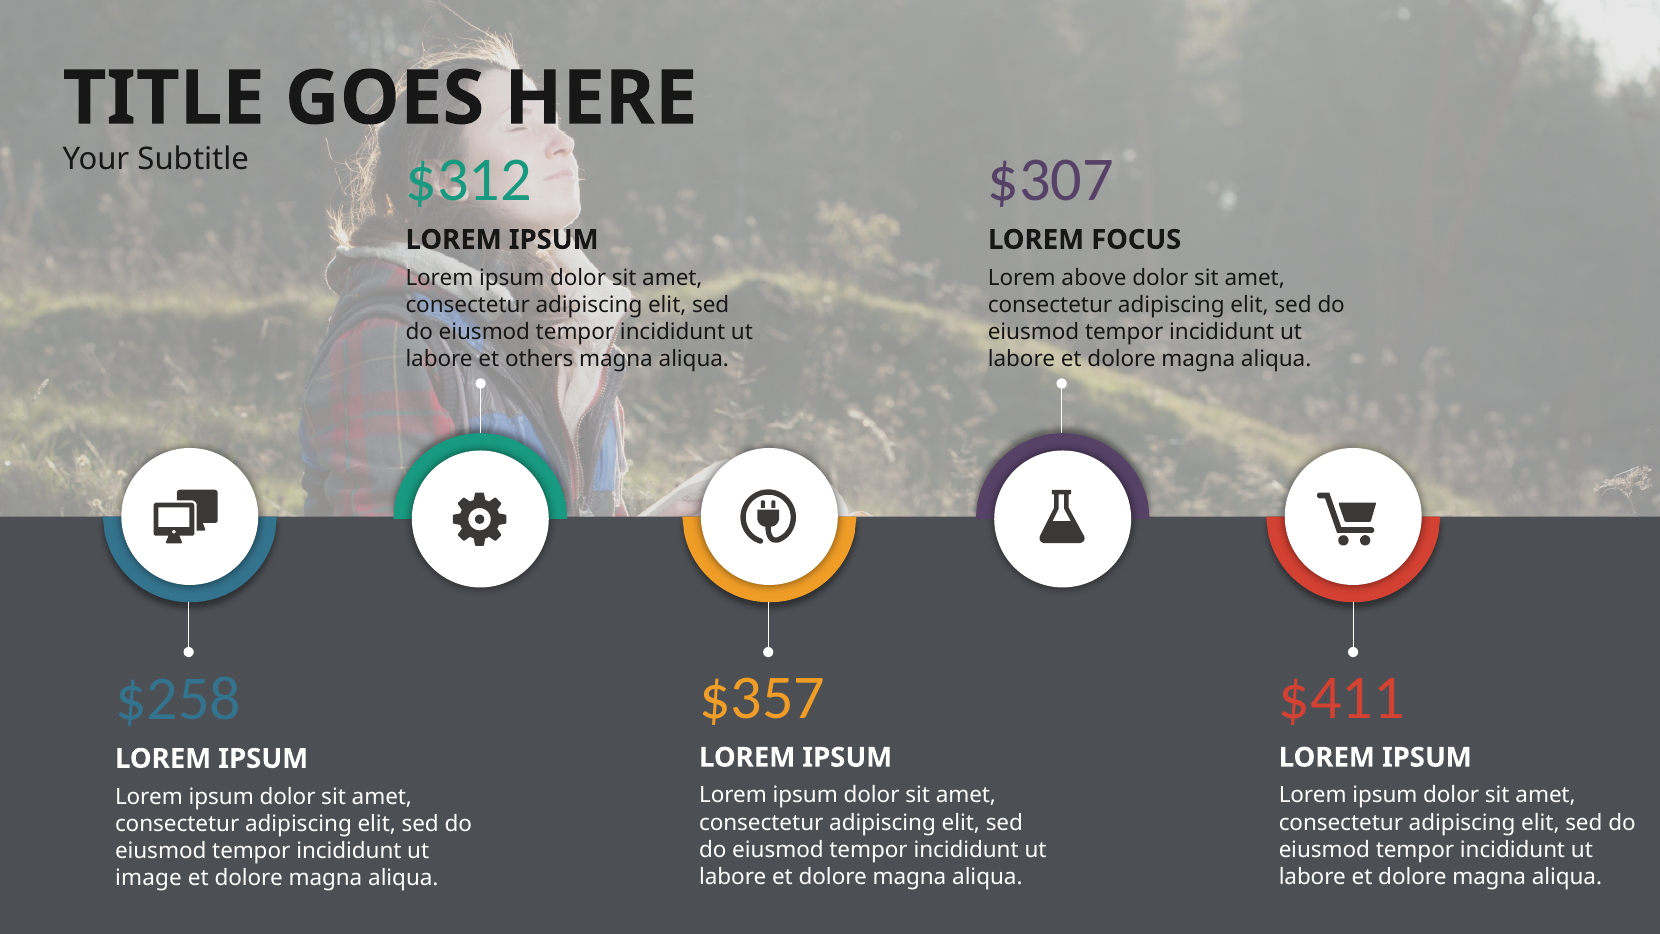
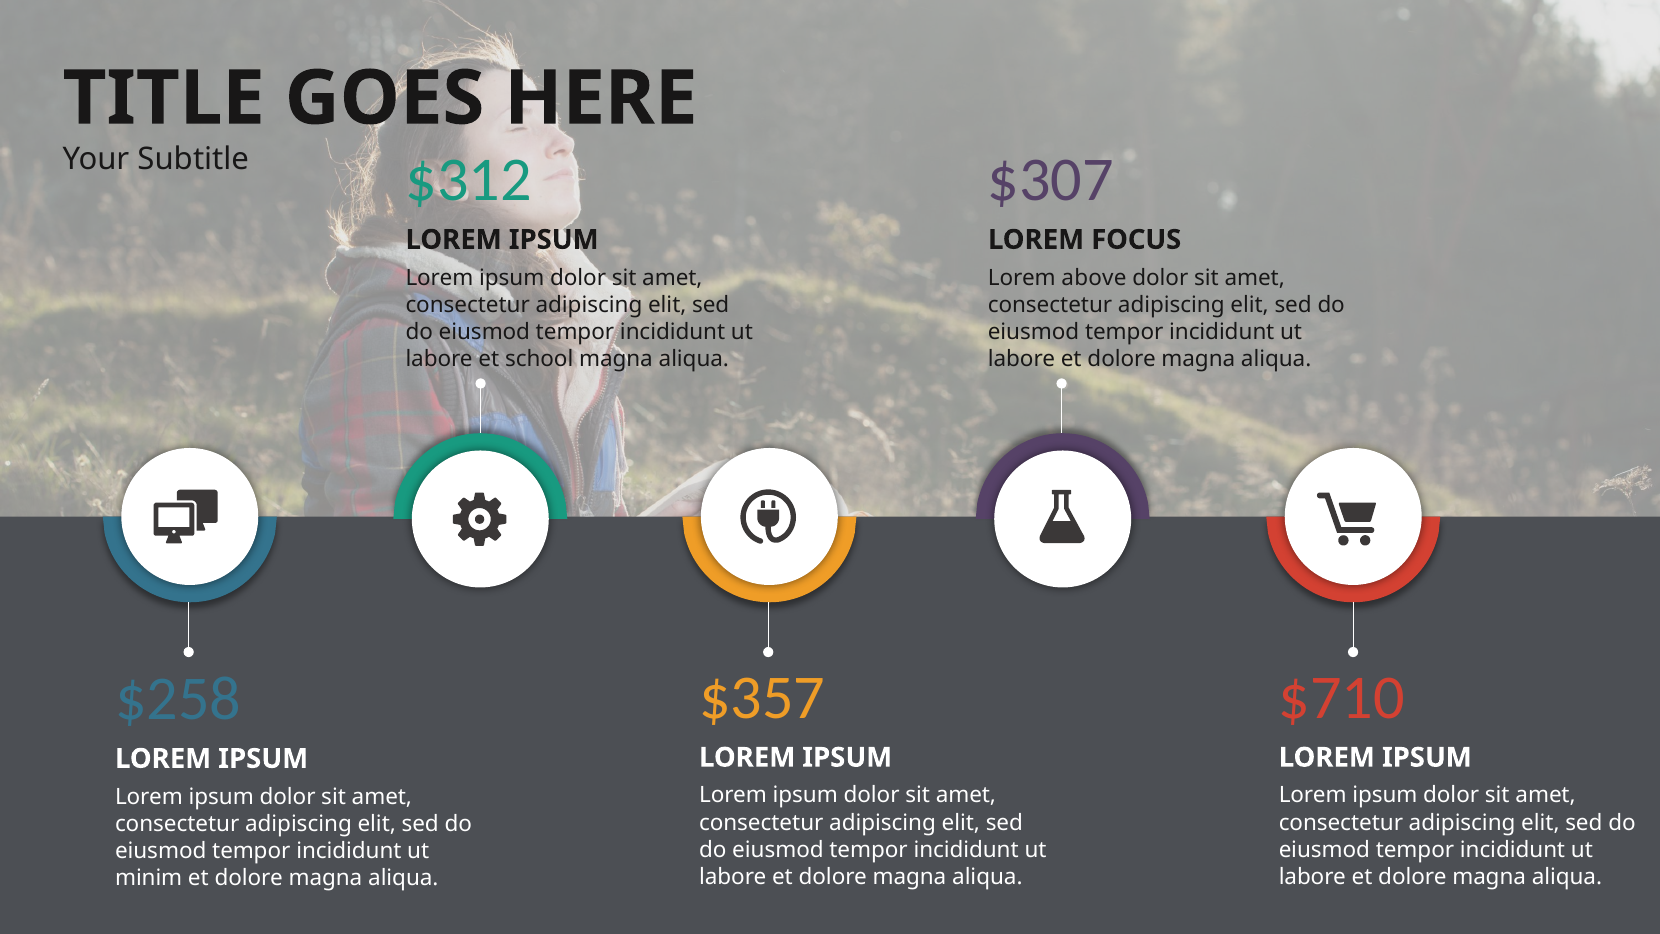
others: others -> school (539, 359)
$411: $411 -> $710 (1342, 698)
image: image -> minim (149, 878)
